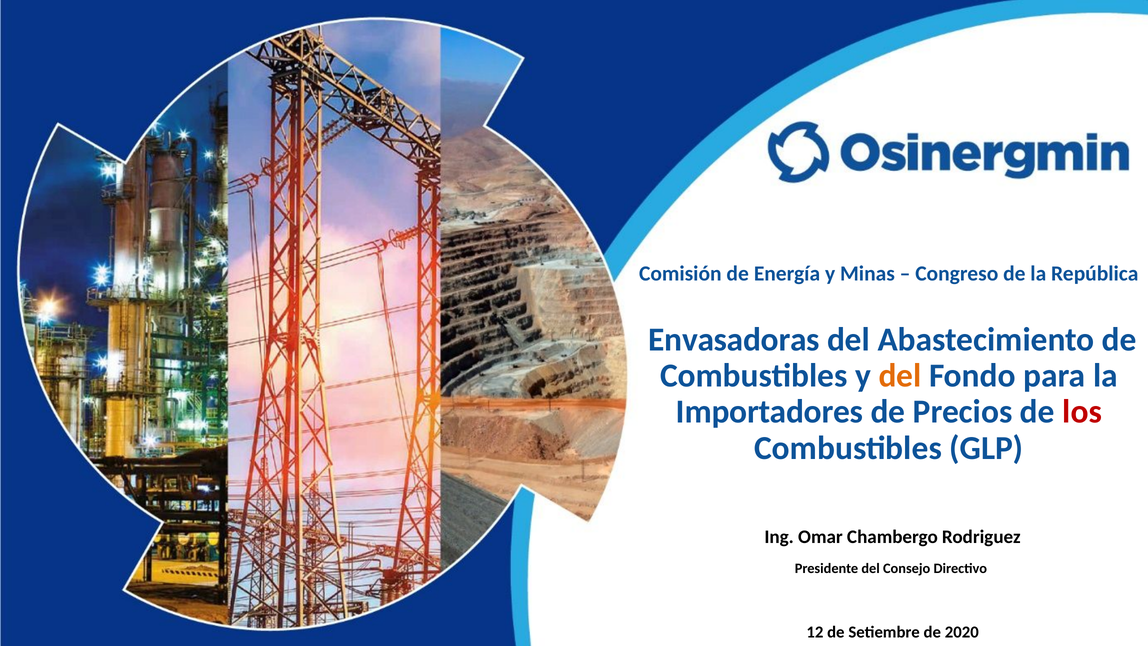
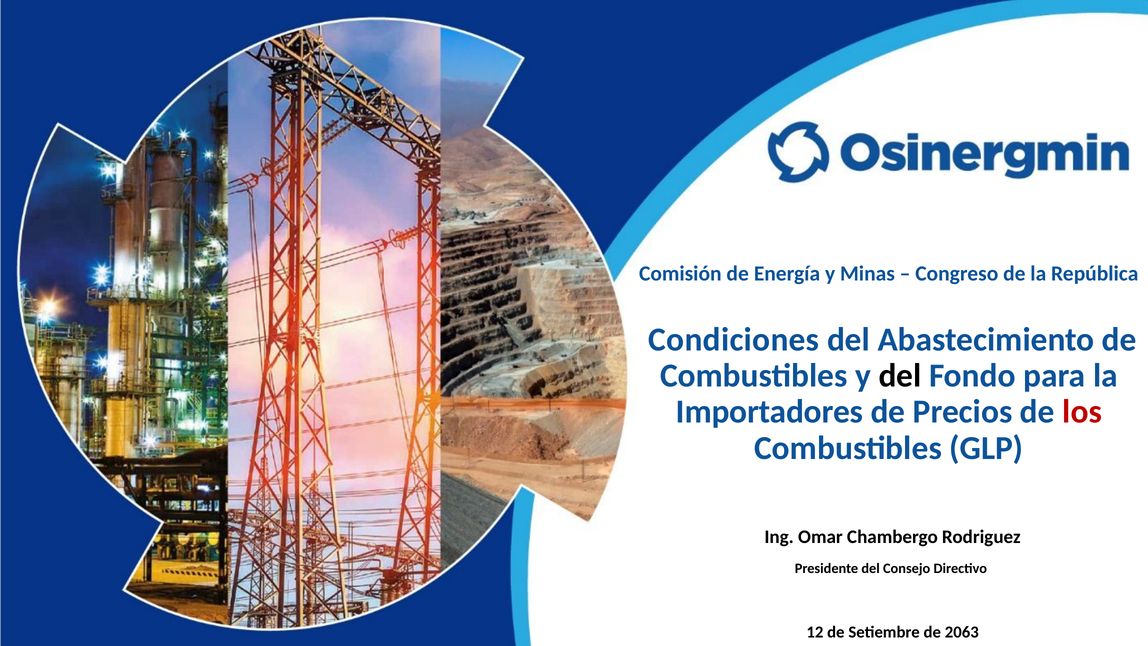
Envasadoras: Envasadoras -> Condiciones (734, 339)
del colour: orange -> black (900, 376)
2020: 2020 -> 2063 (962, 632)
